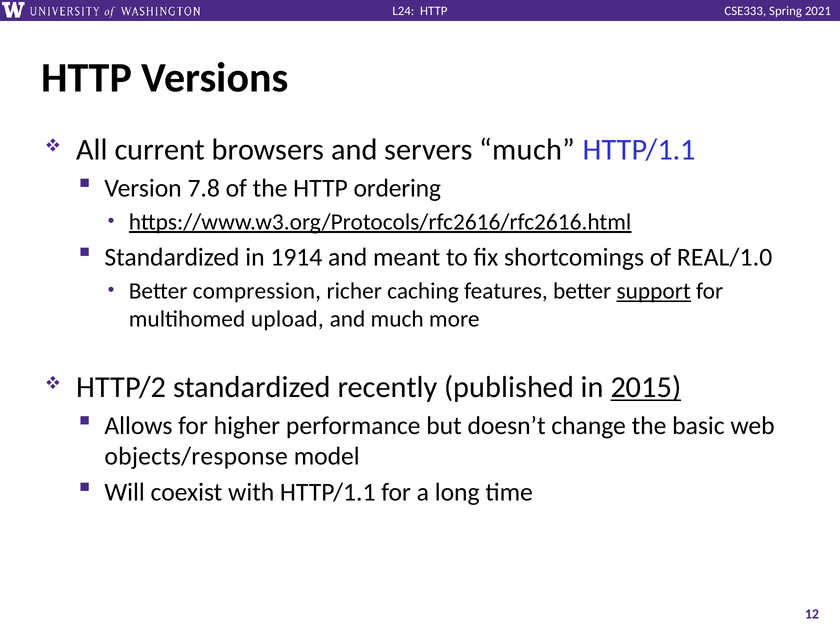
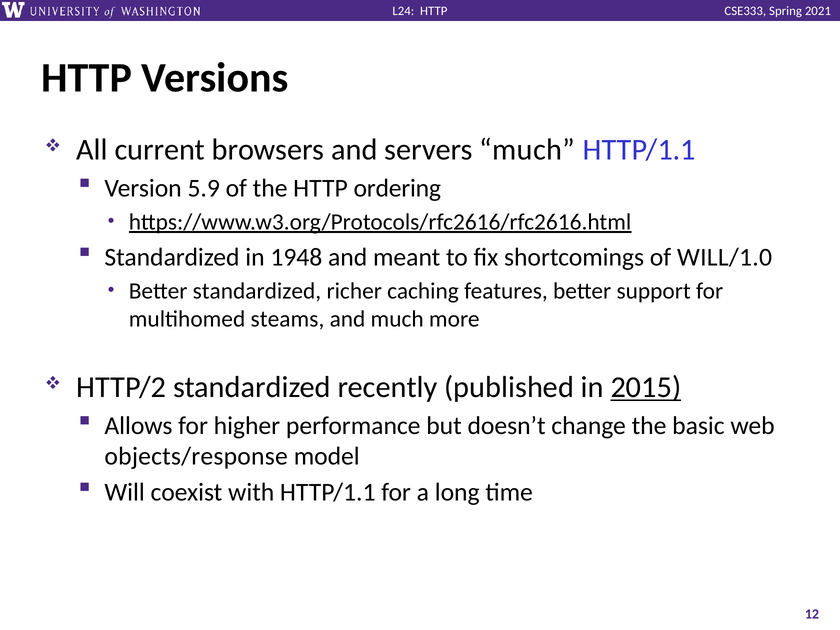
7.8: 7.8 -> 5.9 (204, 188)
1914: 1914 -> 1948 (296, 257)
REAL/1.0: REAL/1.0 -> WILL/1.0 (725, 257)
Better compression: compression -> standardized (257, 291)
support underline: present -> none (654, 291)
upload: upload -> steams (287, 319)
